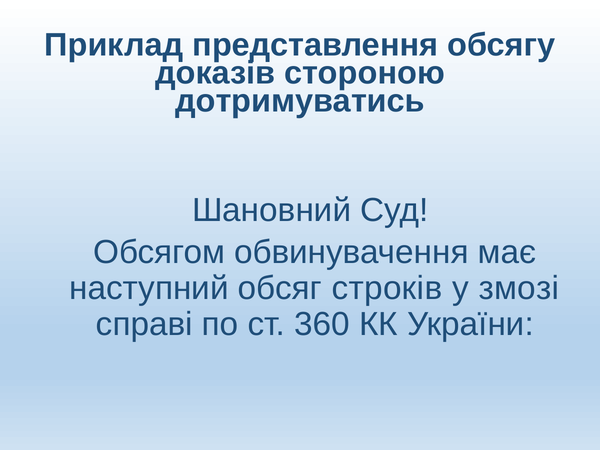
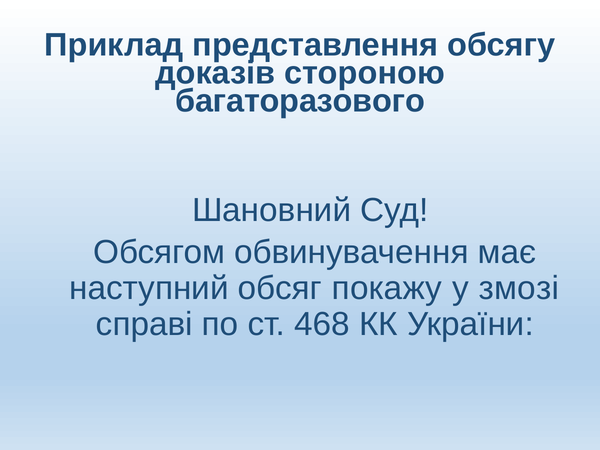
дотримуватись: дотримуватись -> багаторазового (300, 101)
строків: строків -> покажу (387, 288)
360: 360 -> 468 (322, 324)
